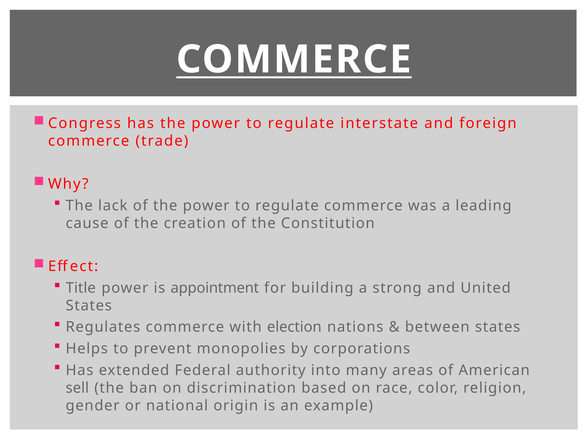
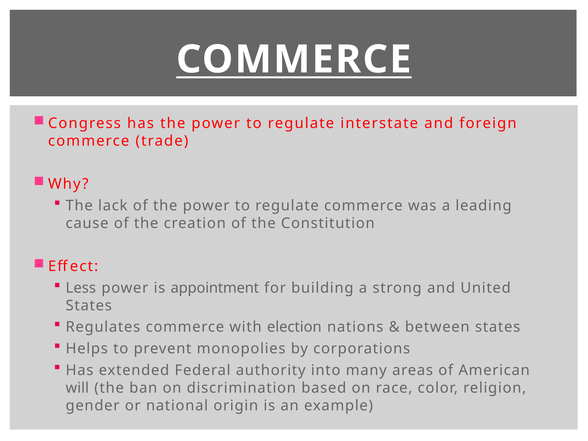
Title: Title -> Less (81, 288)
sell: sell -> will (77, 388)
